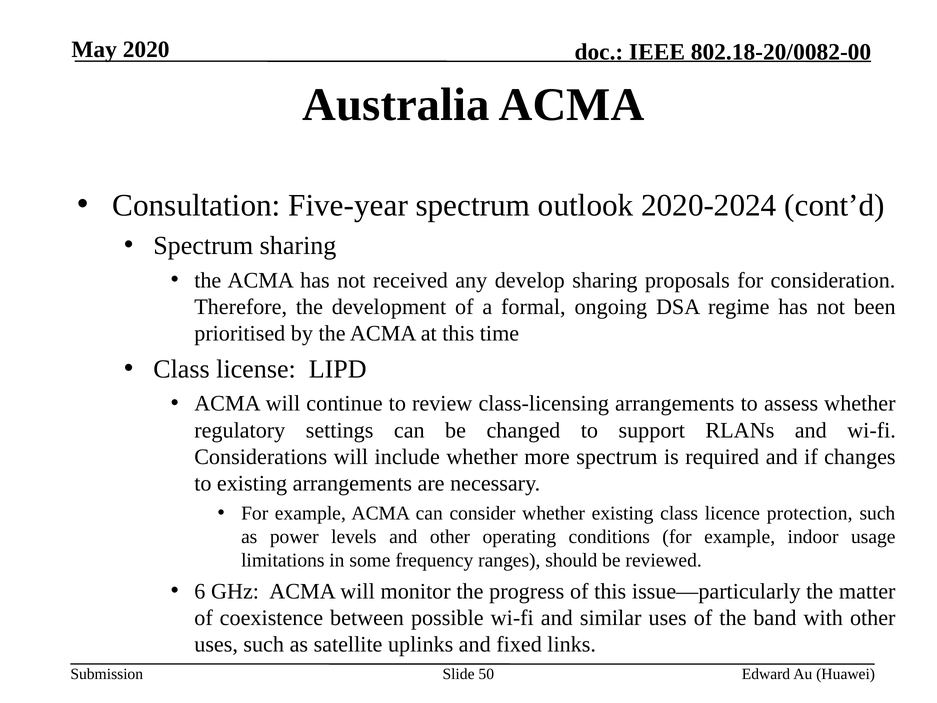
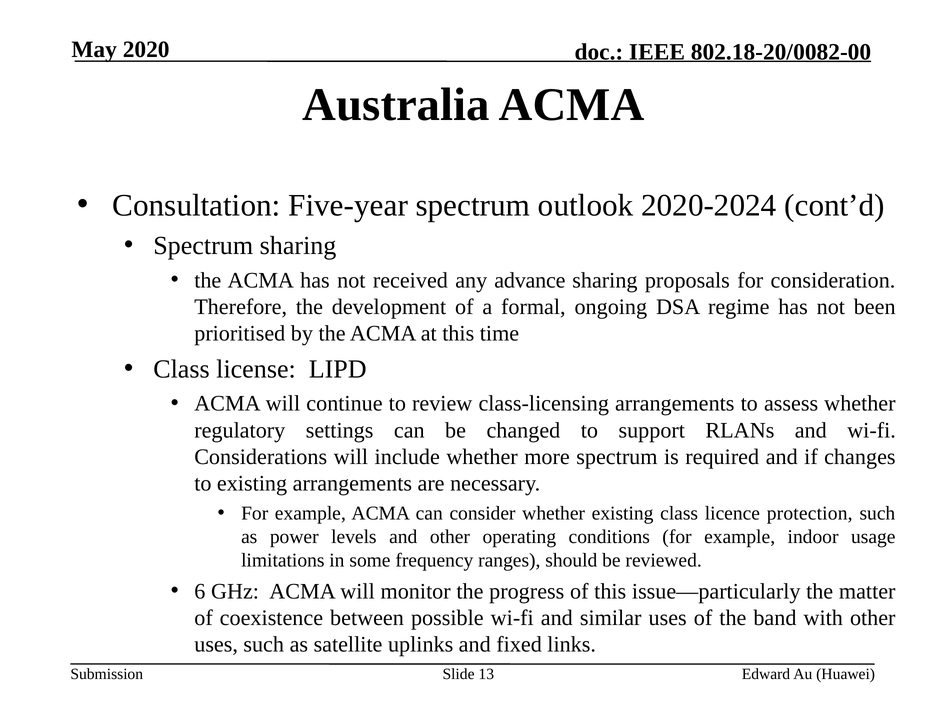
develop: develop -> advance (530, 280)
50: 50 -> 13 (486, 674)
